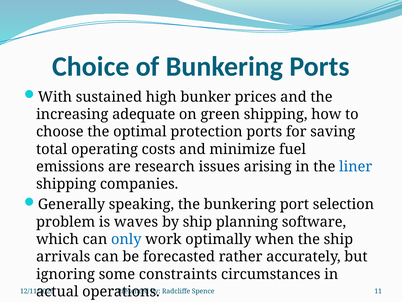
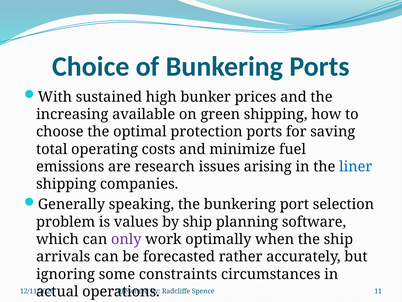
adequate: adequate -> available (144, 114)
waves: waves -> values (136, 222)
only colour: blue -> purple (126, 239)
